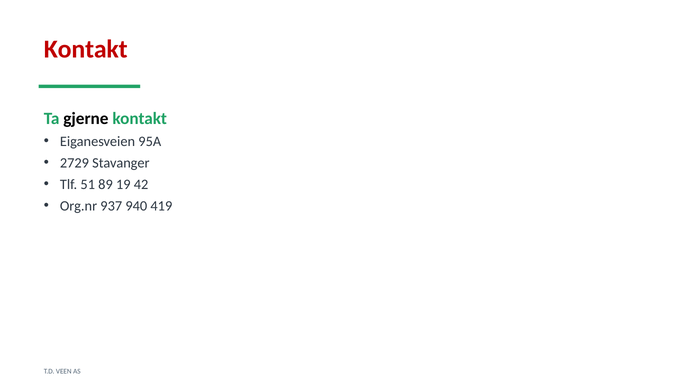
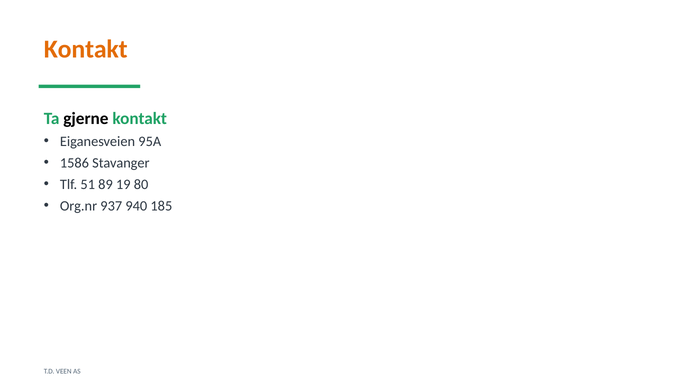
Kontakt colour: red -> orange (86, 49)
2729: 2729 -> 1586 (74, 163)
42: 42 -> 80 (141, 184)
419: 419 -> 185 (161, 206)
